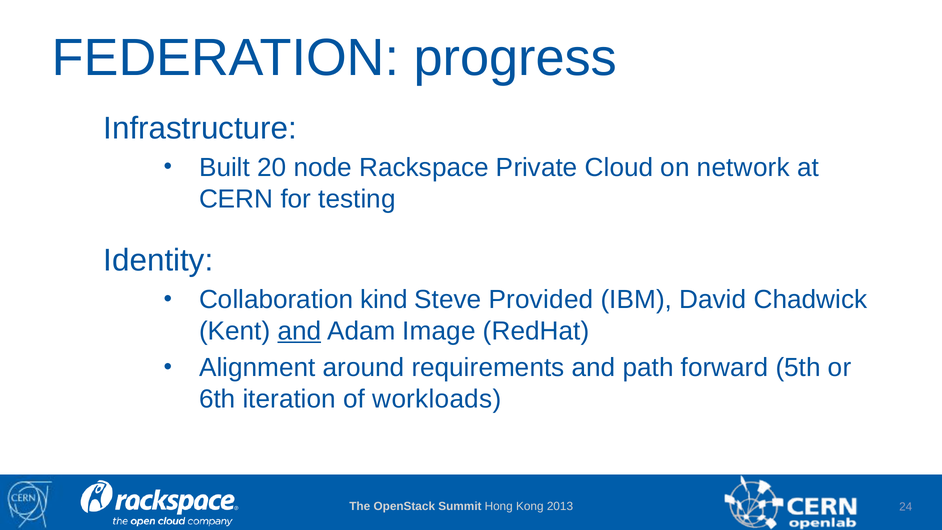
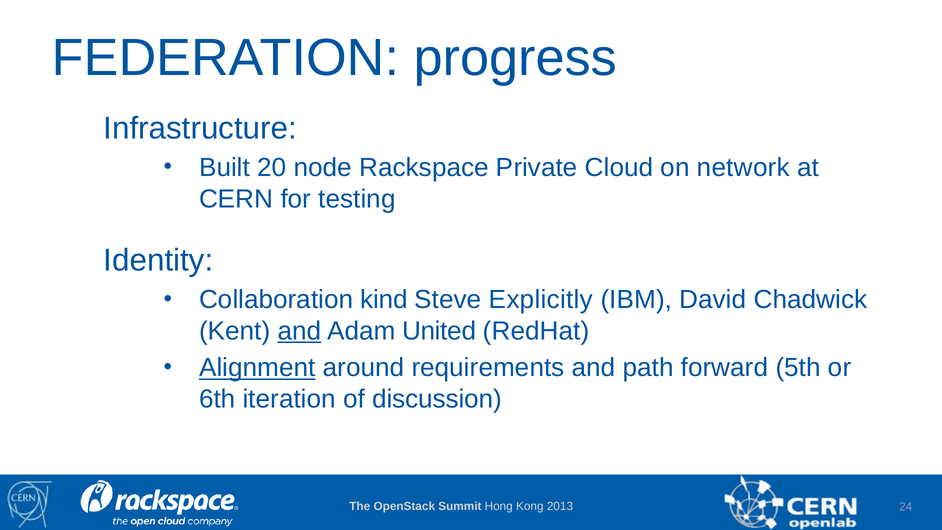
Provided: Provided -> Explicitly (541, 300)
Image: Image -> United (439, 331)
Alignment underline: none -> present (257, 368)
workloads: workloads -> discussion (437, 399)
